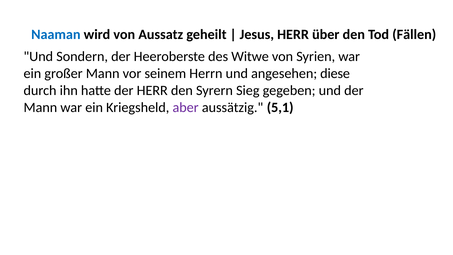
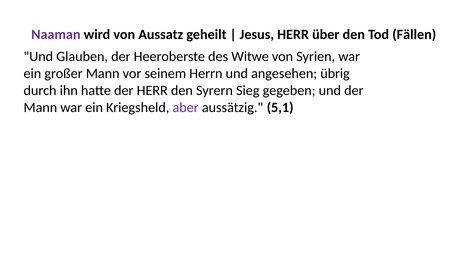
Naaman colour: blue -> purple (56, 34)
Sondern: Sondern -> Glauben (82, 56)
diese: diese -> übrig (335, 73)
